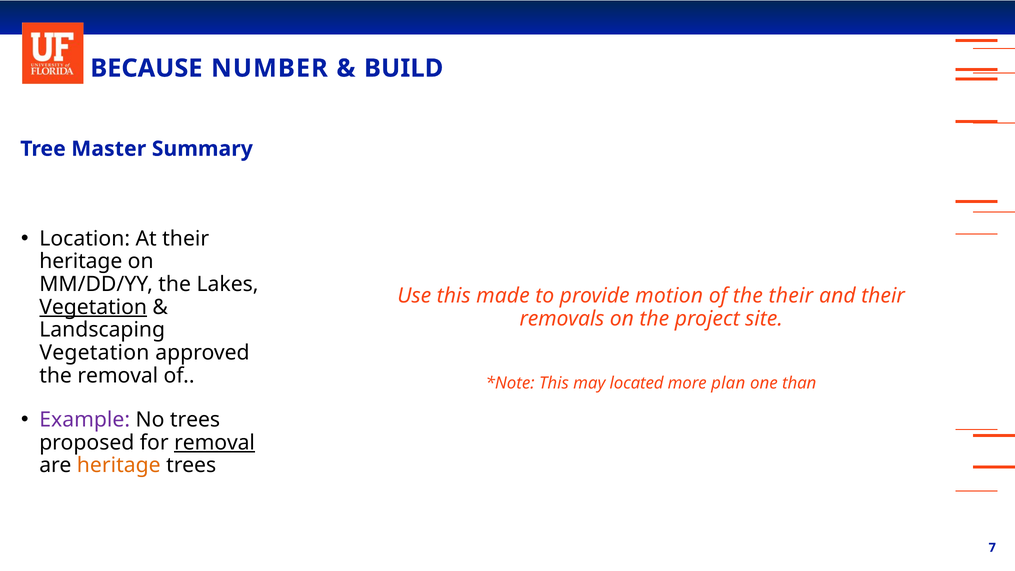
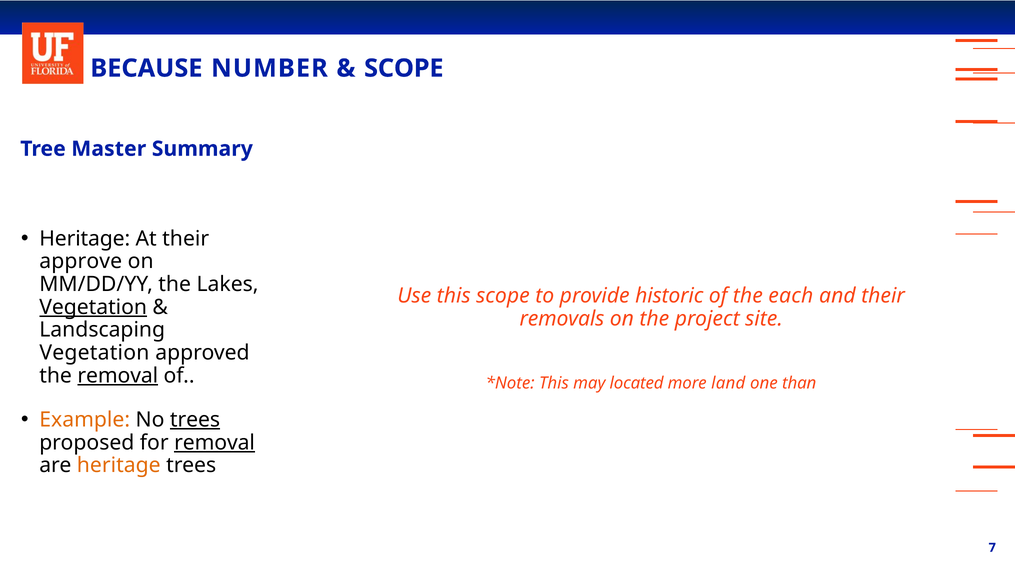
BUILD: BUILD -> SCOPE (404, 68)
Location: Location -> Heritage (85, 239)
heritage: heritage -> approve (81, 261)
this made: made -> scope (503, 296)
motion: motion -> historic (669, 296)
the their: their -> each (791, 296)
removal underline: none -> present (118, 376)
plan: plan -> land (728, 383)
Example colour: purple -> orange (85, 420)
trees underline: none -> present (195, 420)
